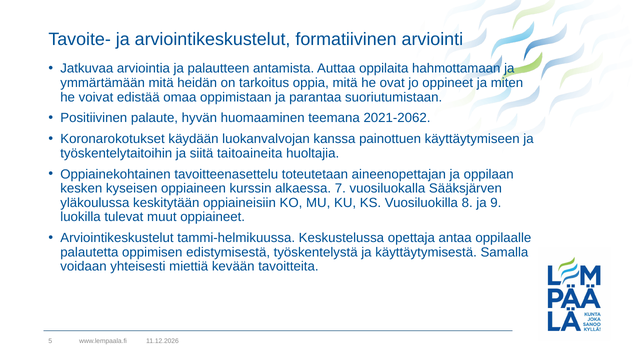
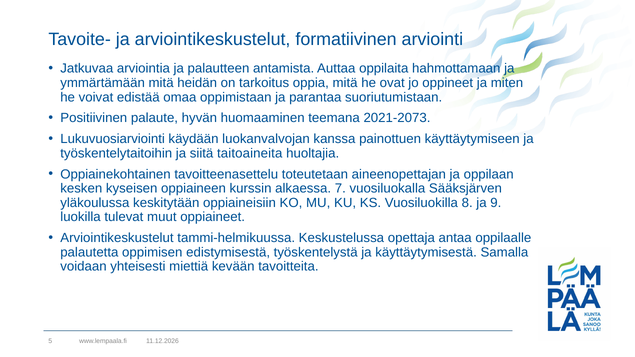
2021-2062: 2021-2062 -> 2021-2073 (397, 118)
Koronarokotukset: Koronarokotukset -> Lukuvuosiarviointi (113, 139)
